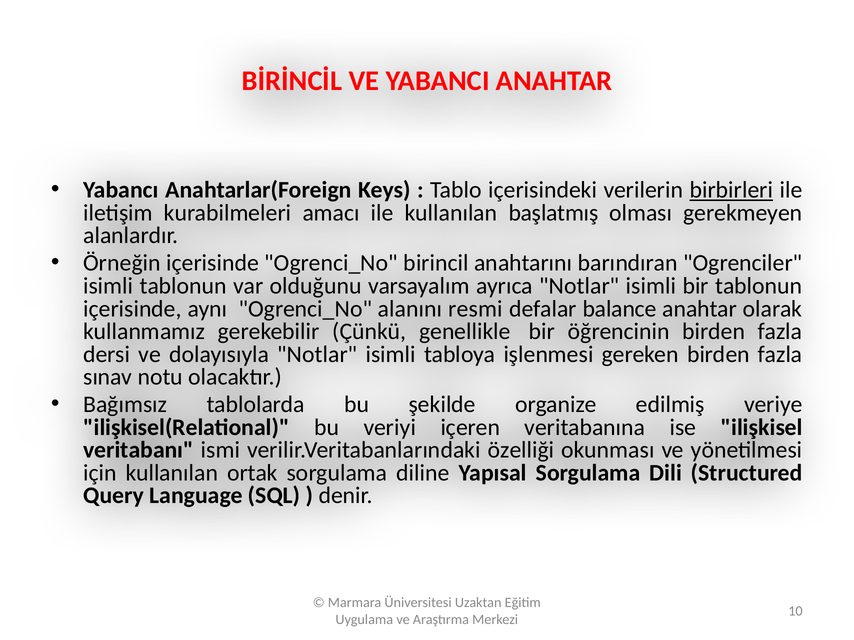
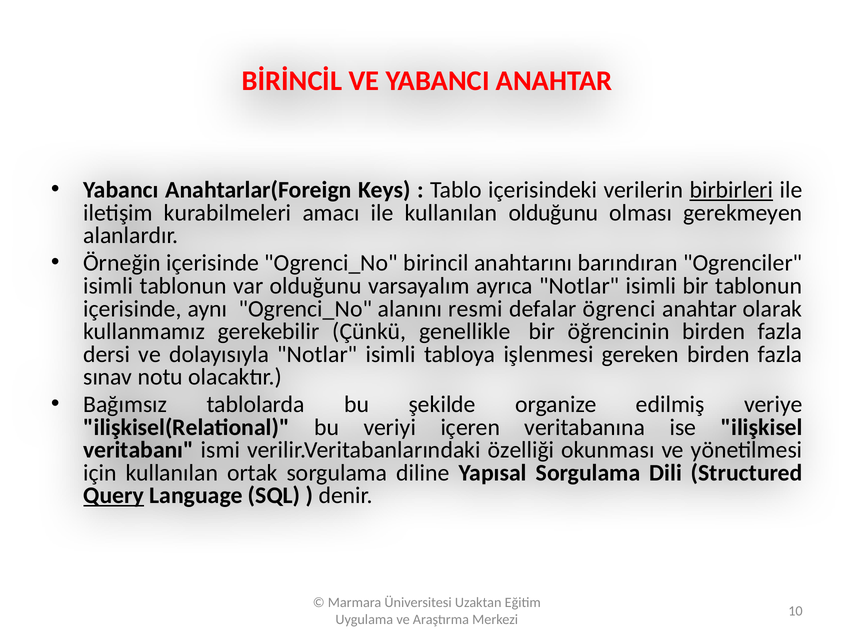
kullanılan başlatmış: başlatmış -> olduğunu (553, 213)
balance: balance -> ögrenci (619, 309)
Query underline: none -> present (114, 496)
